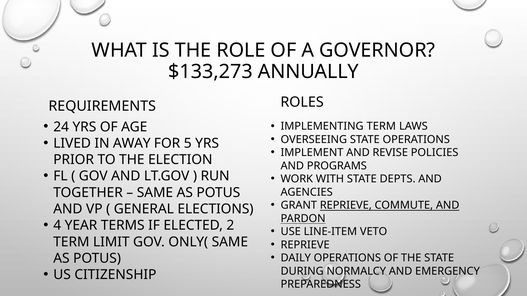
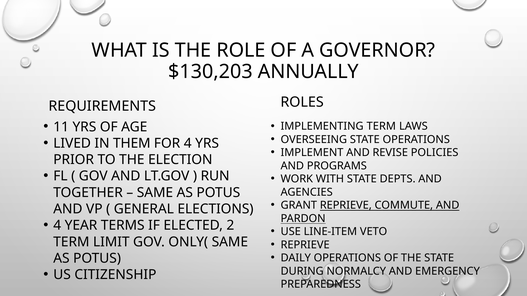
$133,273: $133,273 -> $130,203 (210, 72)
24: 24 -> 11 (61, 127)
AWAY: AWAY -> THEM (132, 144)
FOR 5: 5 -> 4 (188, 144)
